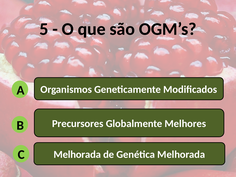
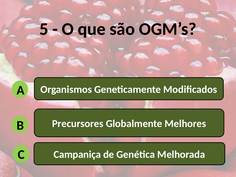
Melhorada: Melhorada -> Campaniça (77, 154)
